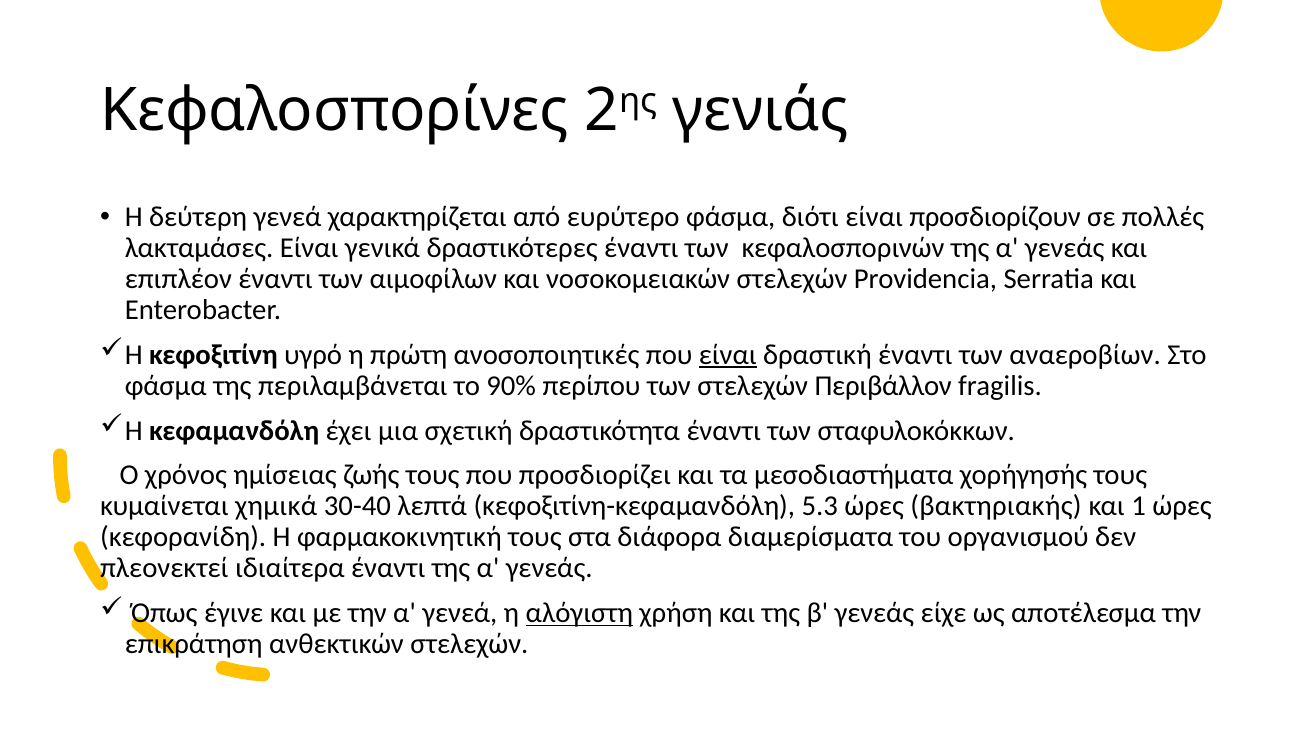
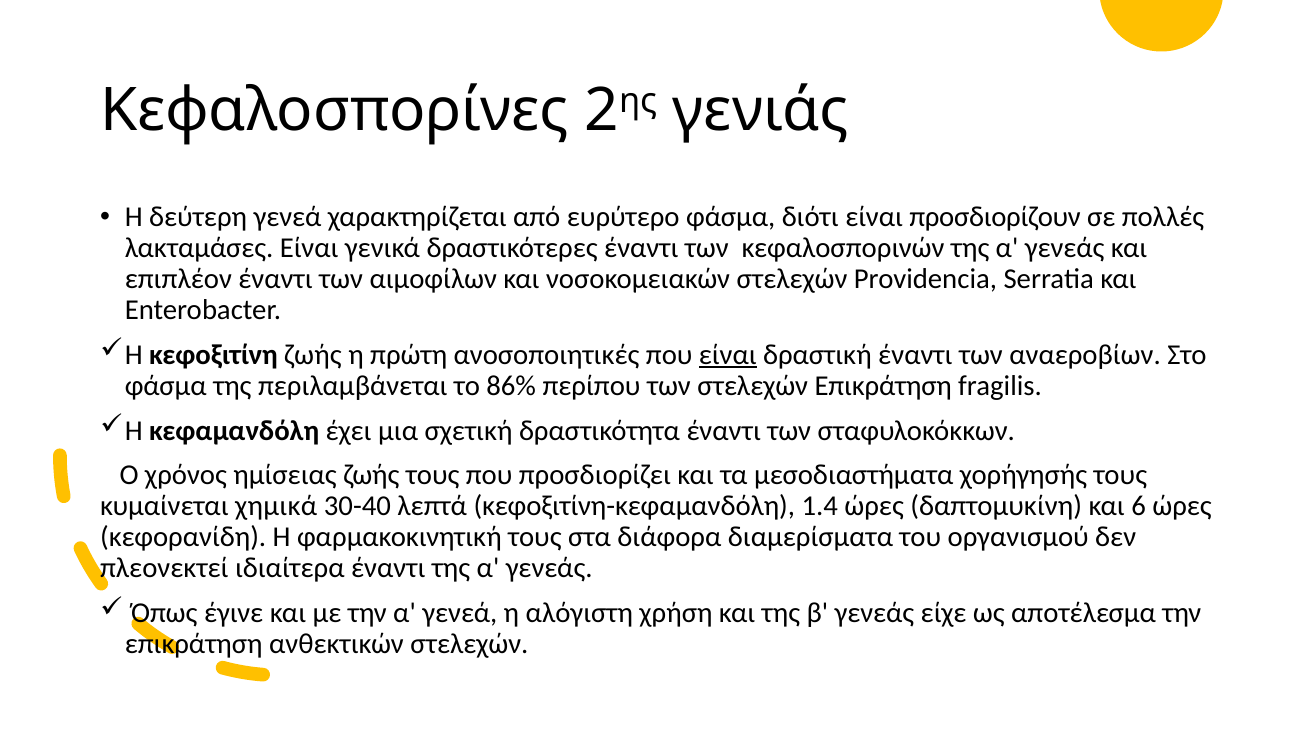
κεφοξιτίνη υγρό: υγρό -> ζωής (313, 355)
90%: 90% -> 86% (511, 386)
στελεχών Περιβάλλον: Περιβάλλον -> Επικράτηση (883, 386)
5.3: 5.3 -> 1.4 (820, 506)
βακτηριακής: βακτηριακής -> δαπτομυκίνη (996, 506)
1: 1 -> 6 (1139, 506)
αλόγιστη underline: present -> none (579, 613)
